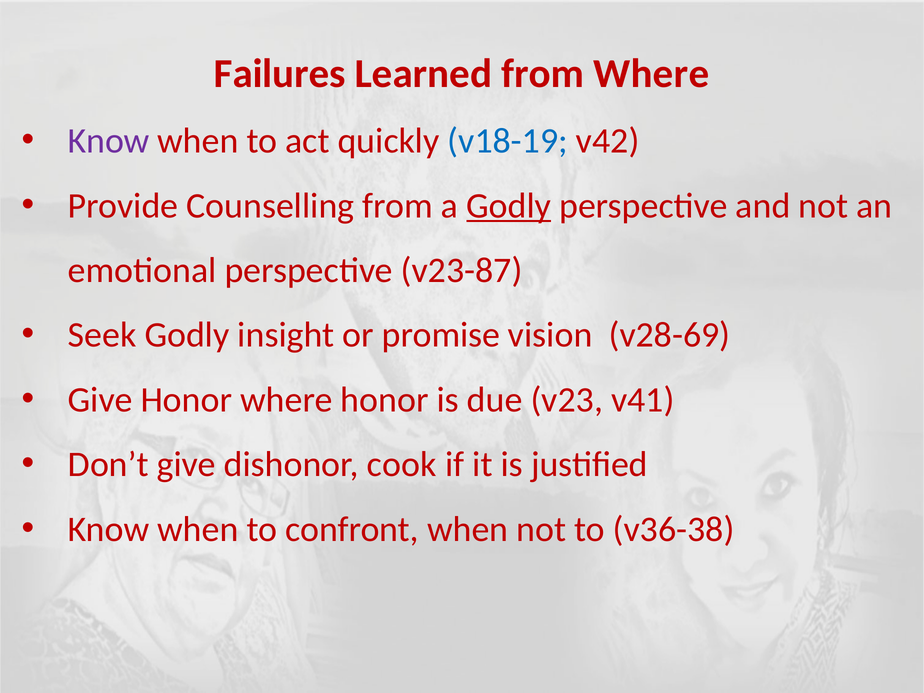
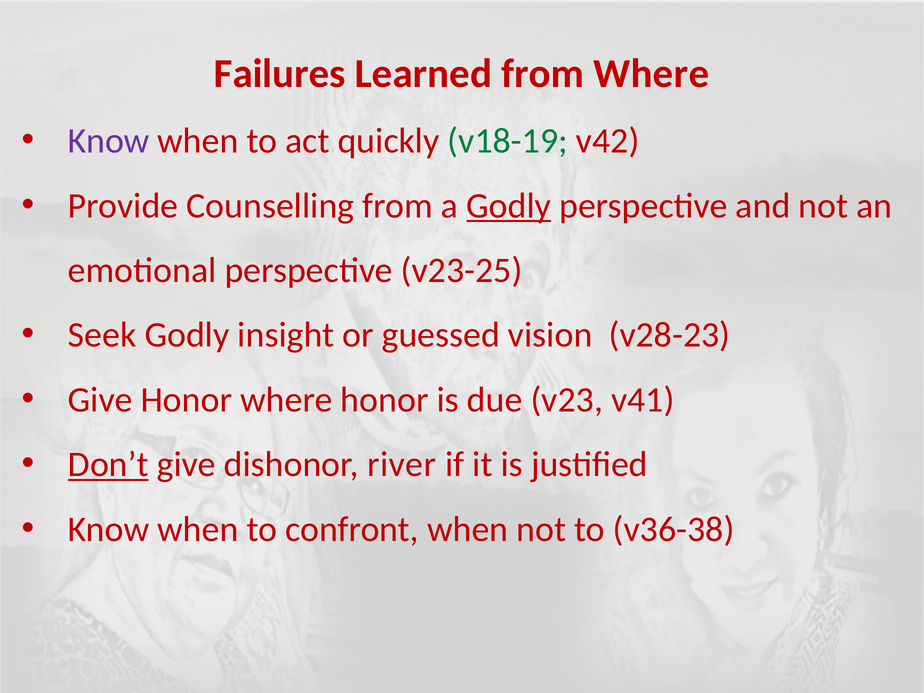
v18-19 colour: blue -> green (508, 141)
v23-87: v23-87 -> v23-25 (462, 270)
promise: promise -> guessed (441, 335)
v28-69: v28-69 -> v28-23 (669, 335)
Don’t underline: none -> present (108, 465)
cook: cook -> river (402, 465)
